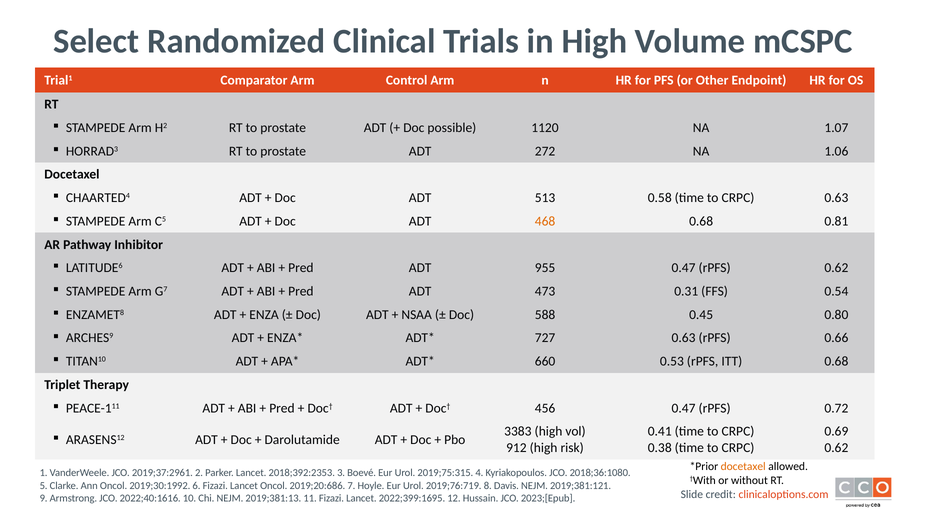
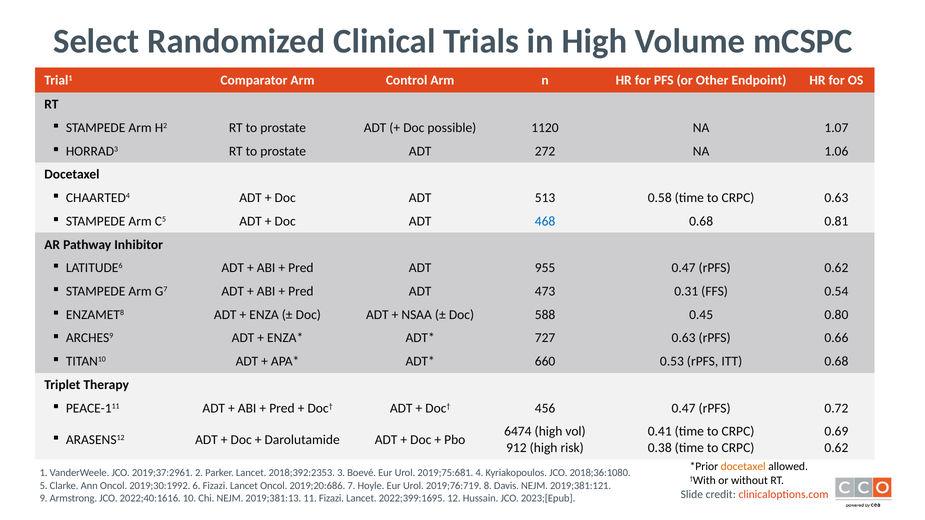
468 colour: orange -> blue (545, 221)
3383: 3383 -> 6474 (518, 432)
2019;75:315: 2019;75:315 -> 2019;75:681 (445, 473)
